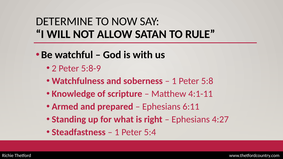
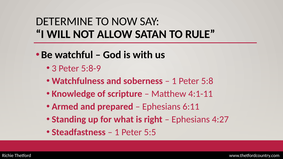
2: 2 -> 3 (54, 68)
5:4: 5:4 -> 5:5 (150, 132)
